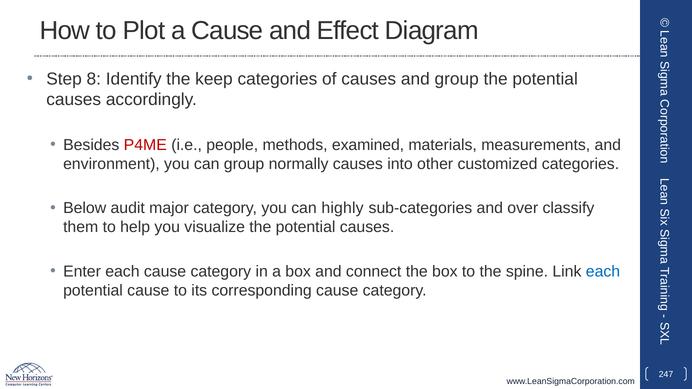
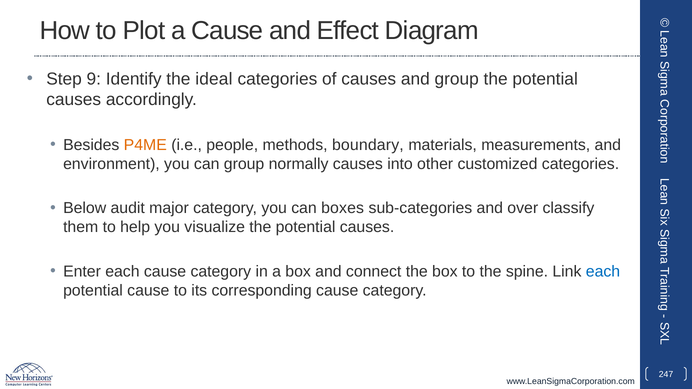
8: 8 -> 9 (94, 79)
keep: keep -> ideal (214, 79)
P4ME colour: red -> orange (145, 145)
examined: examined -> boundary (368, 145)
highly: highly -> boxes (343, 208)
